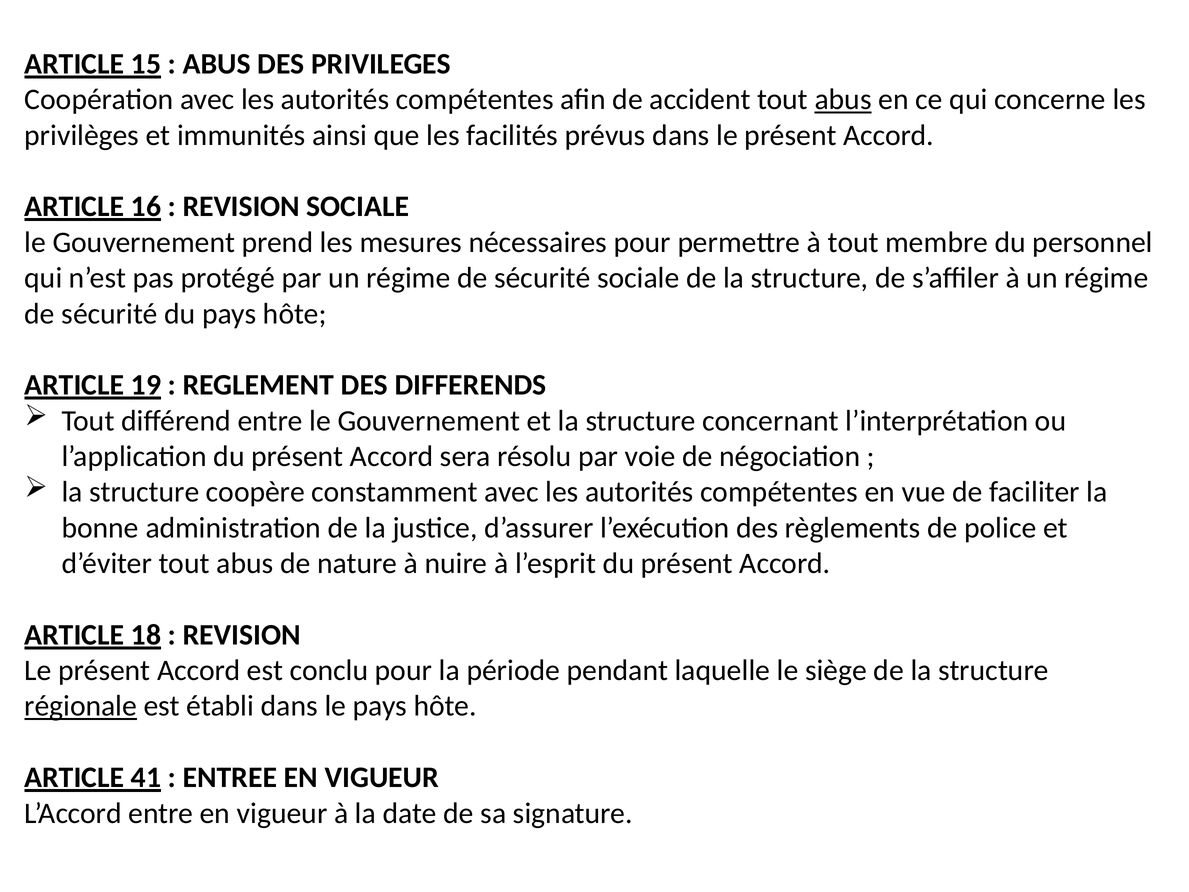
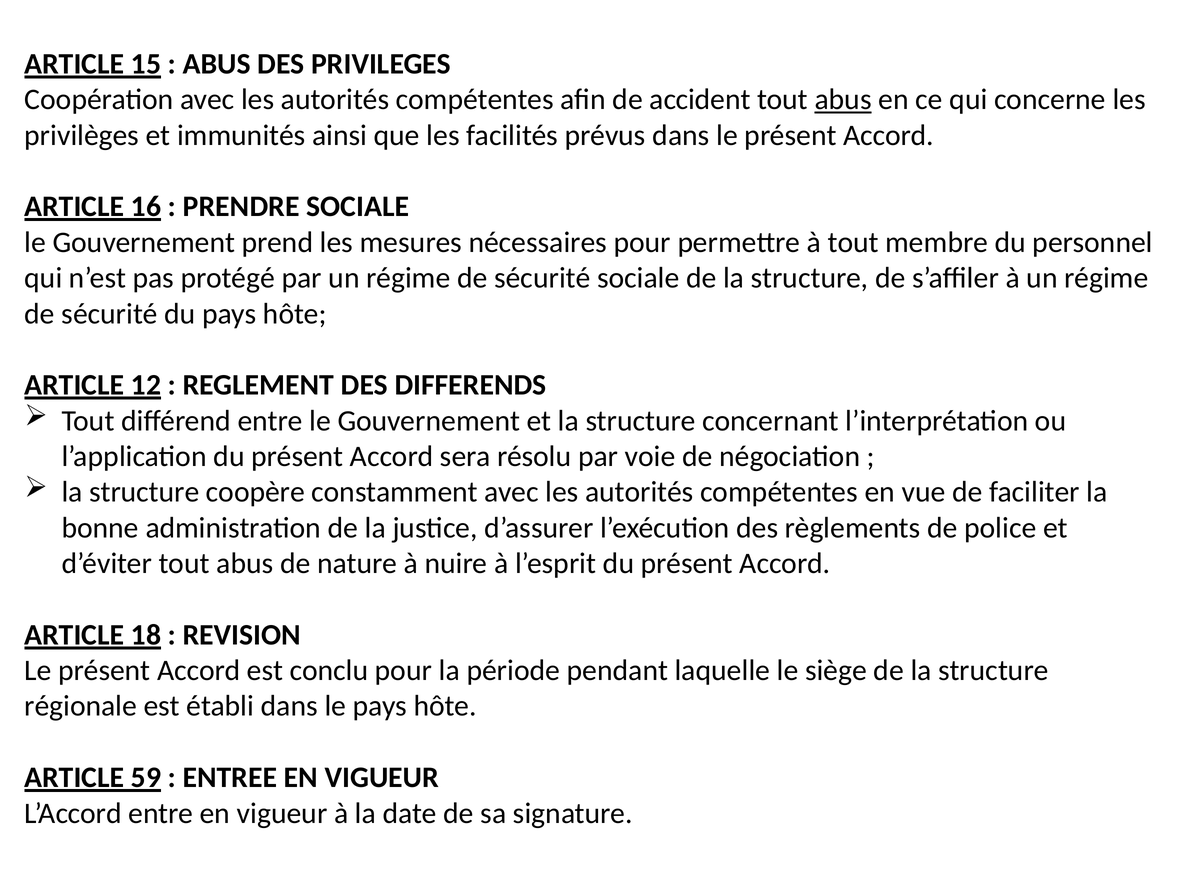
REVISION: REVISION -> PRENDRE (241, 207)
19: 19 -> 12 (146, 385)
régionale underline: present -> none (81, 706)
41: 41 -> 59 (146, 777)
